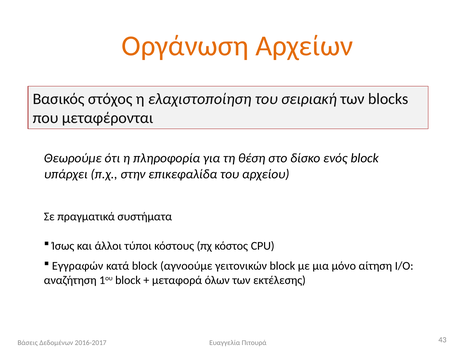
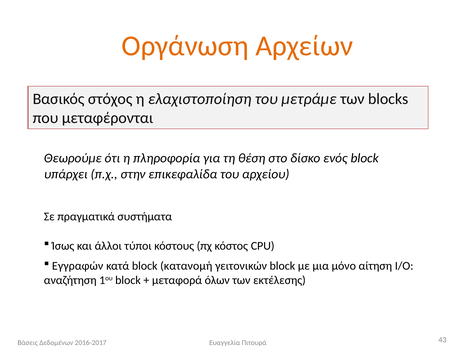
σειριακή: σειριακή -> μετράμε (309, 99)
αγνοούμε: αγνοούμε -> κατανομή (186, 266)
